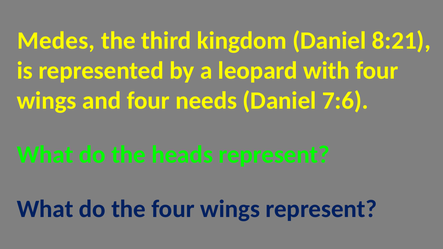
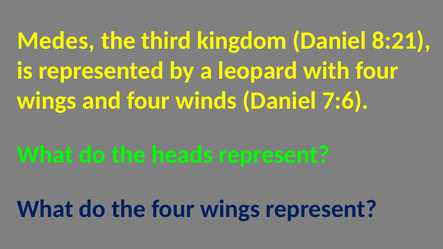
needs: needs -> winds (206, 101)
